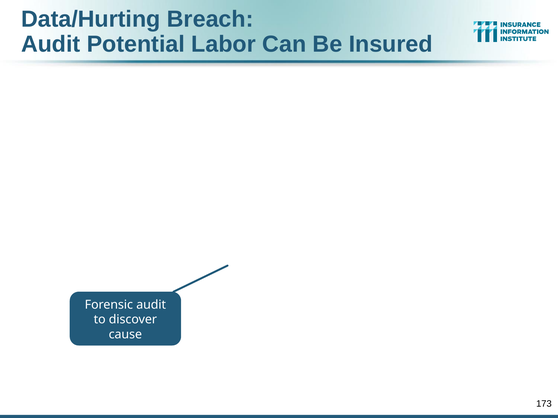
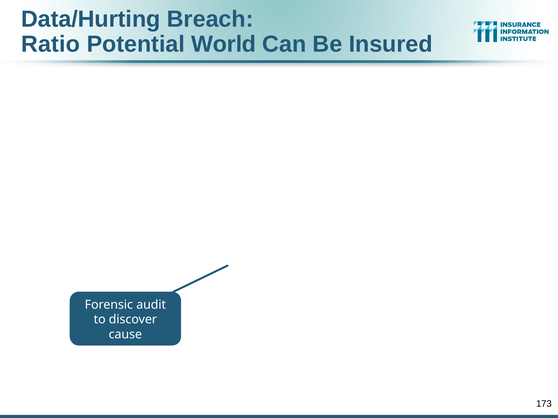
Audit: Audit -> Ratio (51, 44)
Labor: Labor -> World (224, 44)
